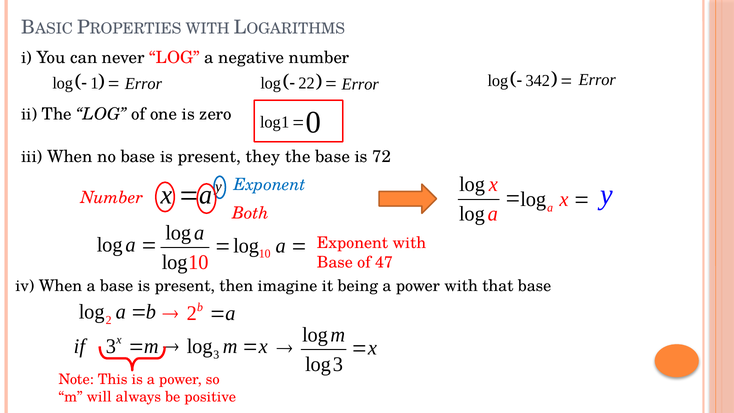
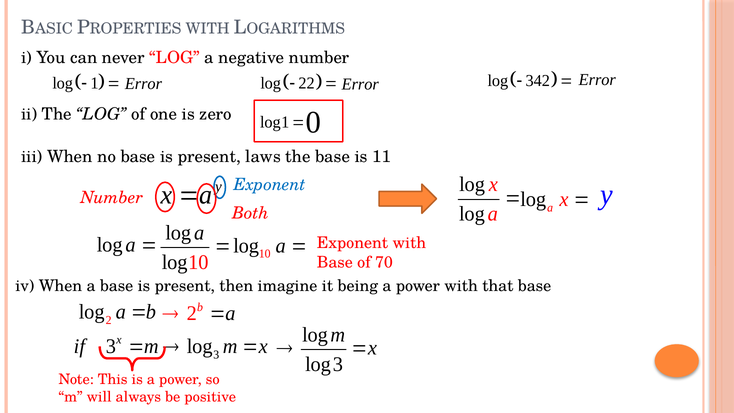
they: they -> laws (263, 157)
72: 72 -> 11 (382, 157)
47: 47 -> 70 (384, 262)
